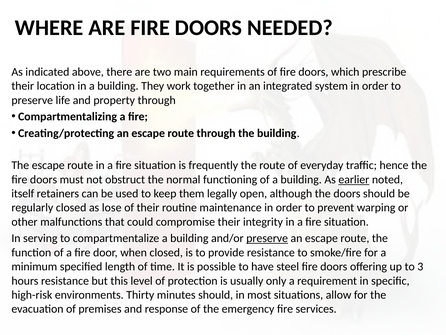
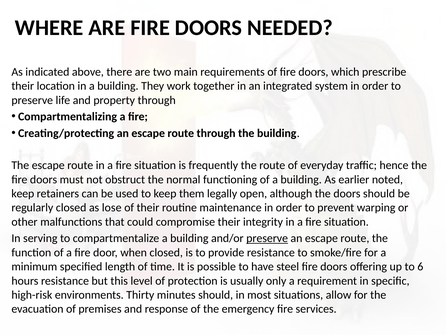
earlier underline: present -> none (354, 179)
itself: itself -> keep (23, 193)
3: 3 -> 6 (420, 266)
